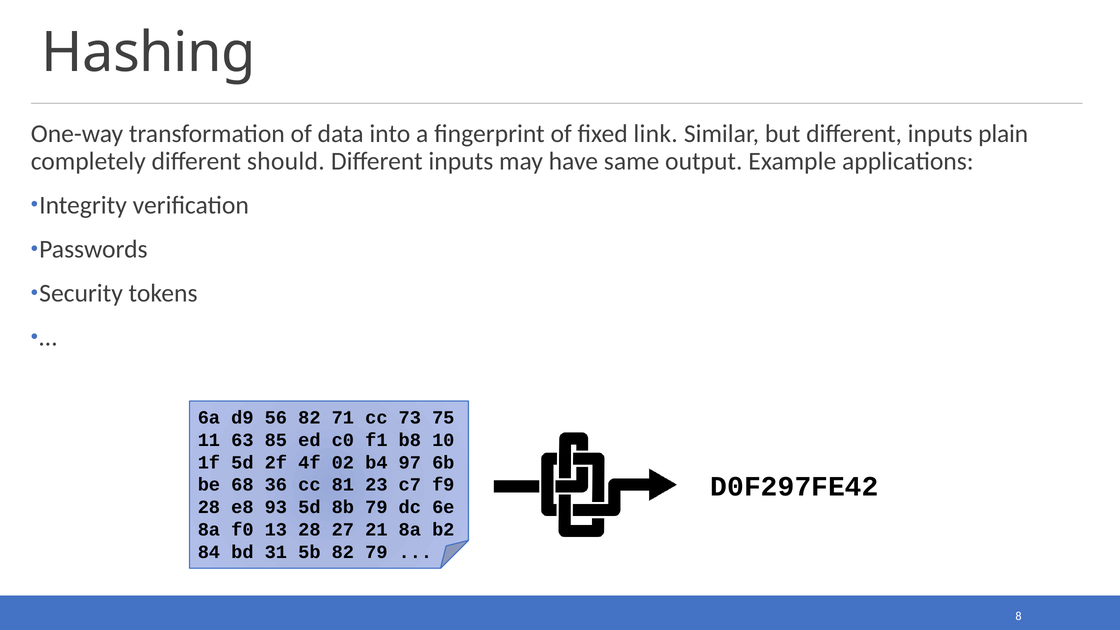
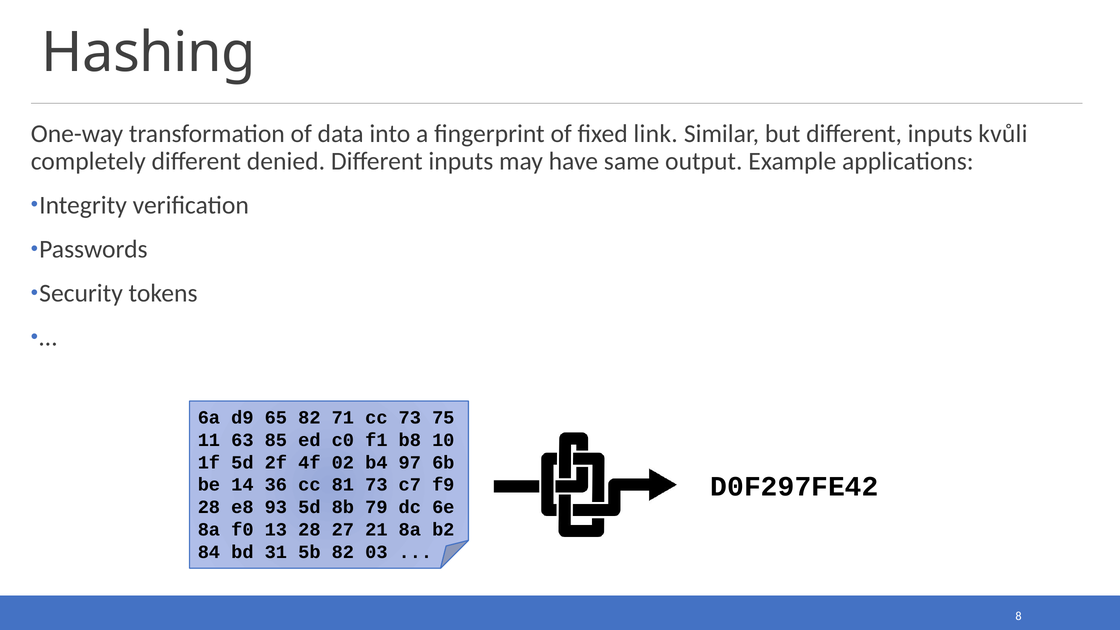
plain: plain -> kvůli (1003, 134)
should: should -> denied (286, 161)
56: 56 -> 65 (276, 418)
68: 68 -> 14 (242, 485)
81 23: 23 -> 73 (376, 485)
82 79: 79 -> 03 (376, 552)
